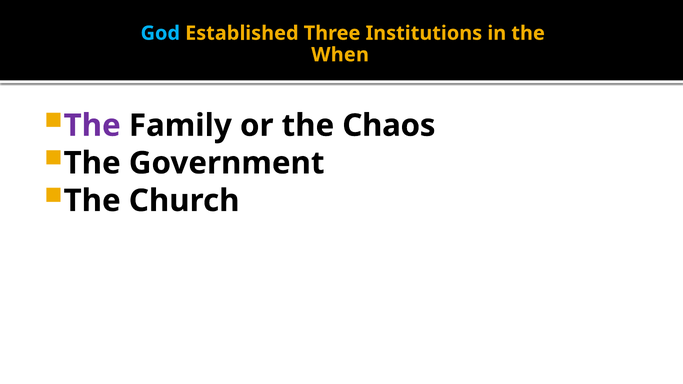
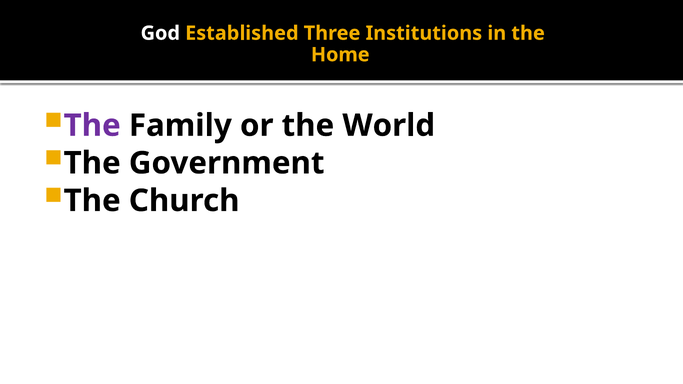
God colour: light blue -> white (160, 33)
When: When -> Home (340, 55)
Chaos: Chaos -> World (389, 126)
